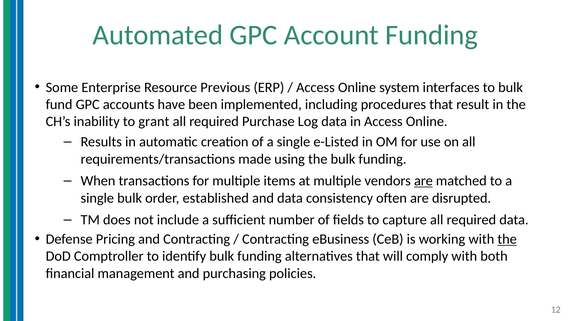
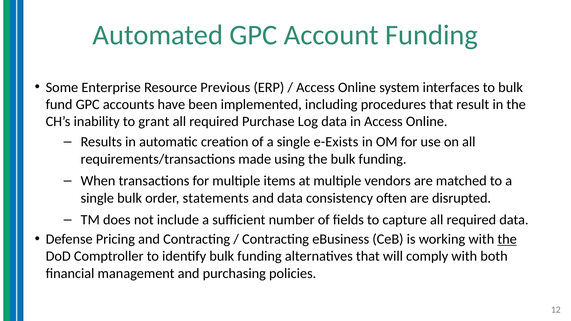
e-Listed: e-Listed -> e-Exists (336, 142)
are underline: present -> none (423, 181)
established: established -> statements (216, 198)
